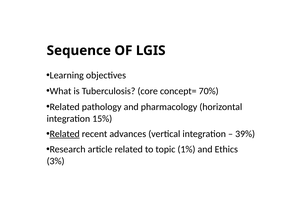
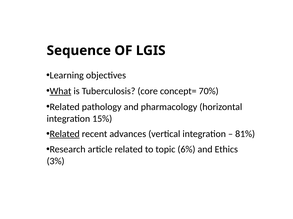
What underline: none -> present (60, 91)
39%: 39% -> 81% (245, 134)
1%: 1% -> 6% (186, 150)
